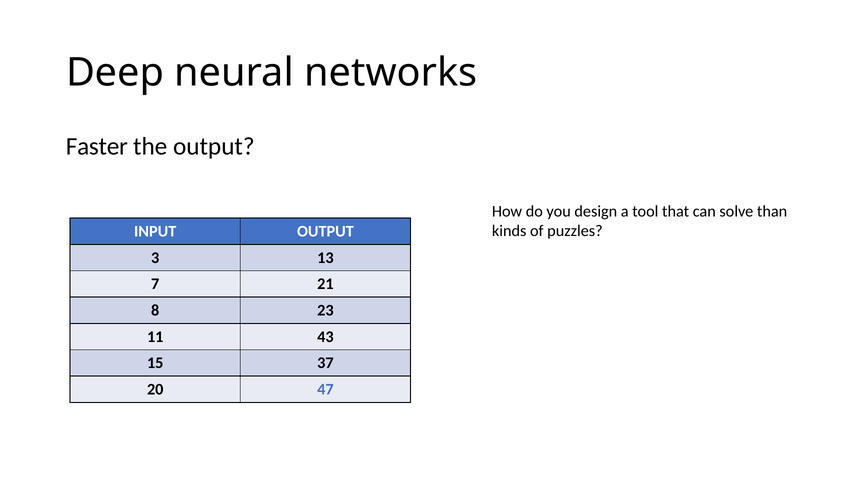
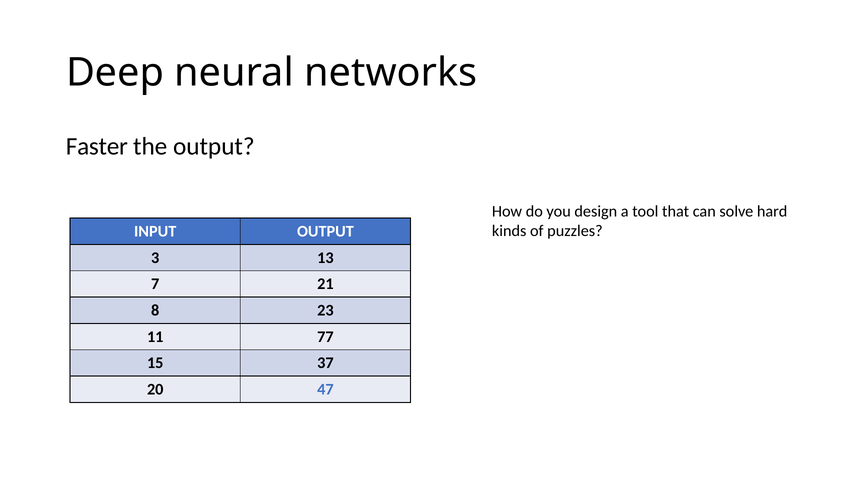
than: than -> hard (772, 211)
43: 43 -> 77 (325, 337)
